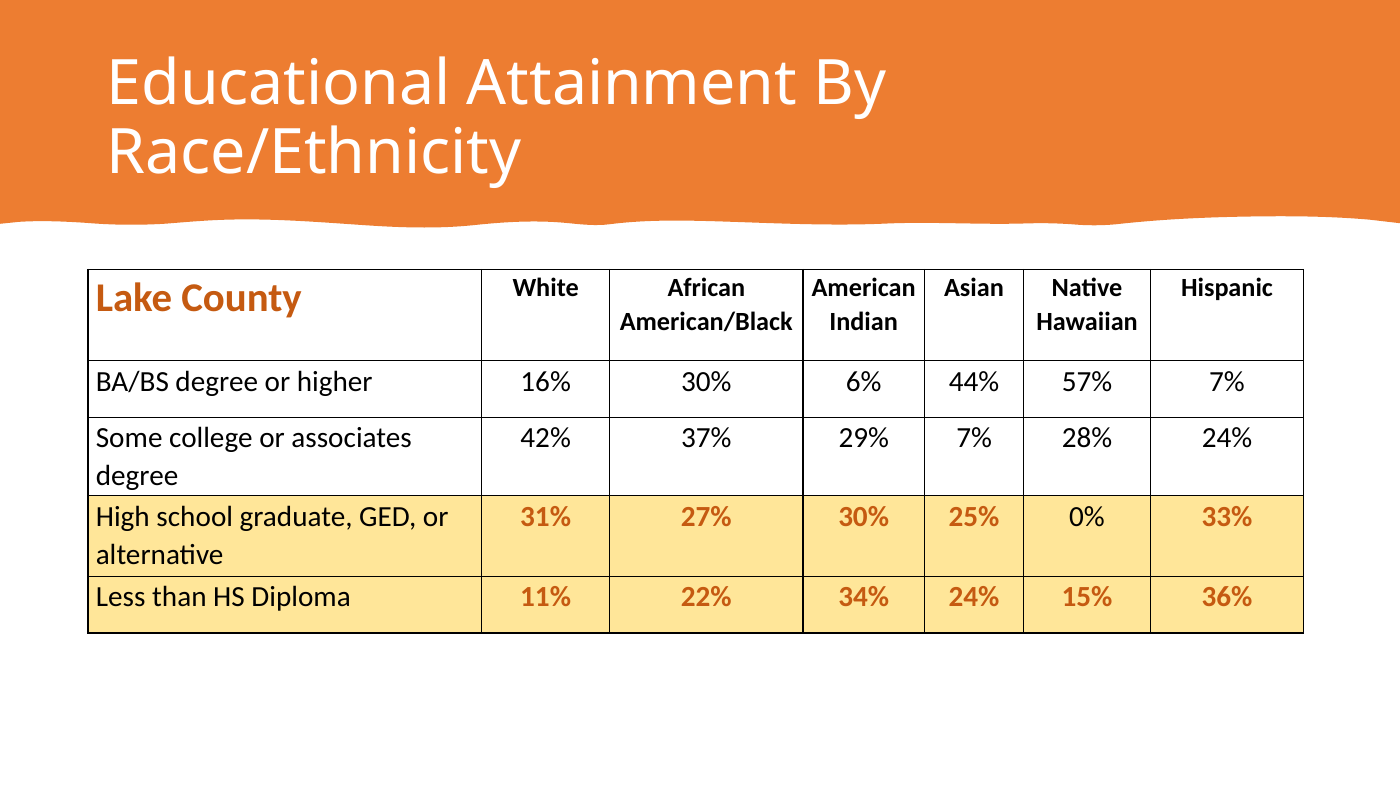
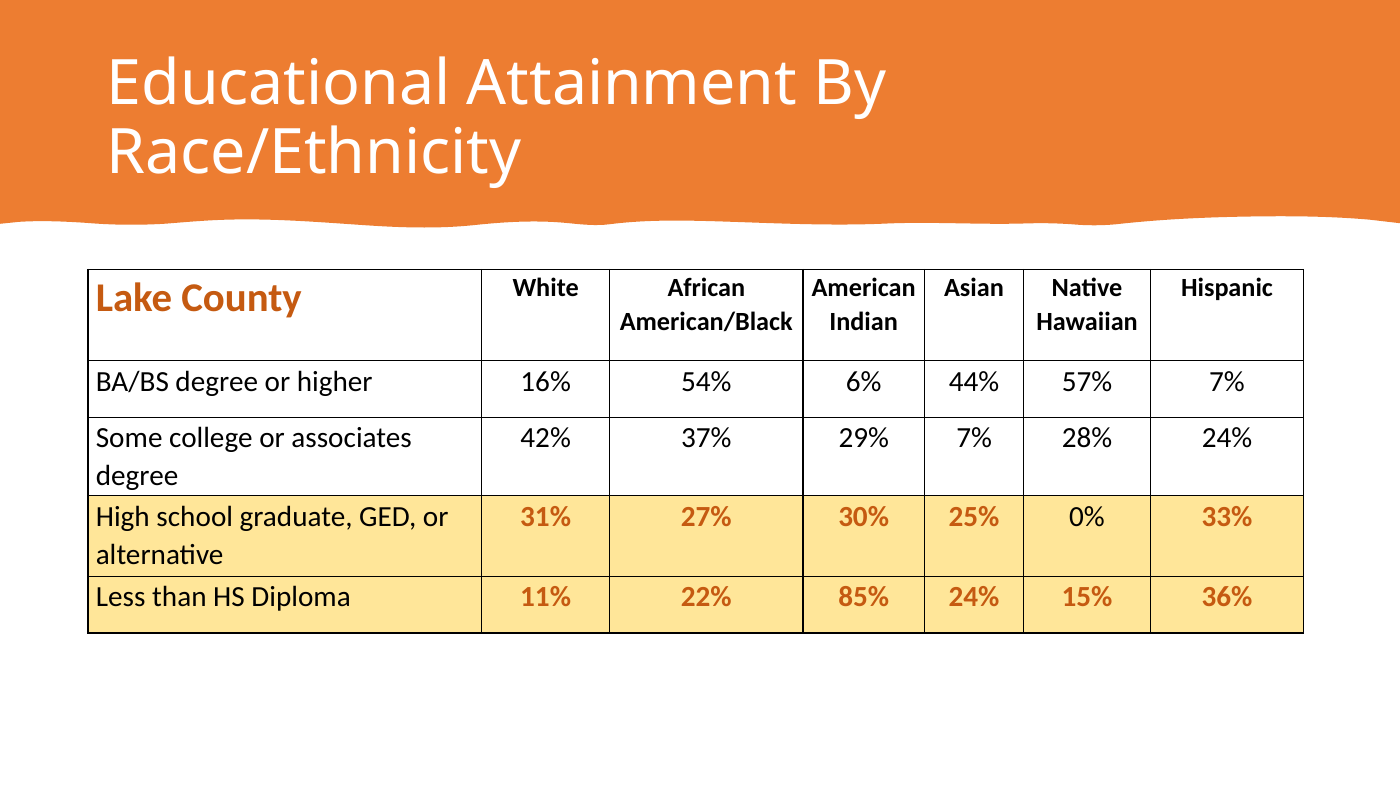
16% 30%: 30% -> 54% (706, 382)
34%: 34% -> 85% (864, 598)
